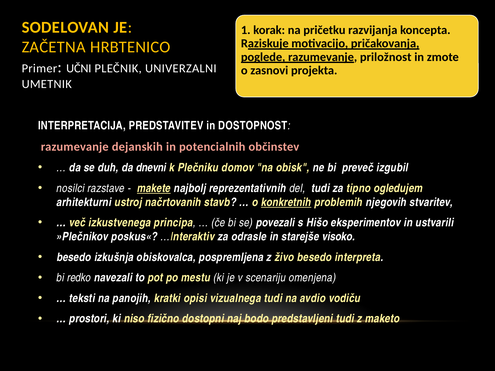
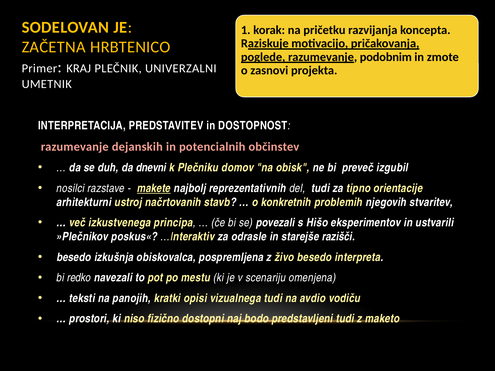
priložnost: priložnost -> podobnim (386, 57)
UČNI: UČNI -> KRAJ (79, 68)
ogledujem: ogledujem -> orientacije (398, 188)
konkretnih underline: present -> none (286, 202)
visoko: visoko -> razišči (339, 237)
